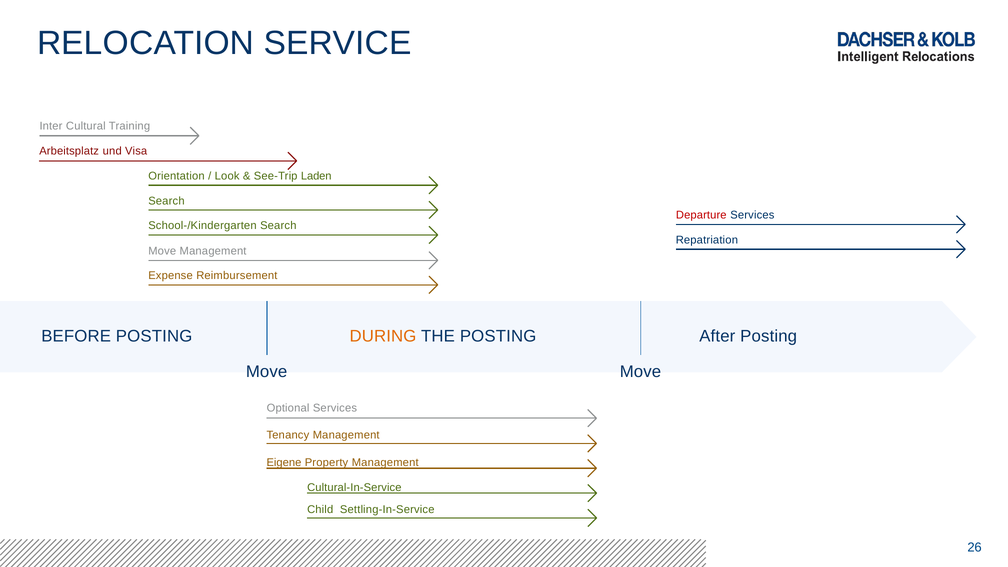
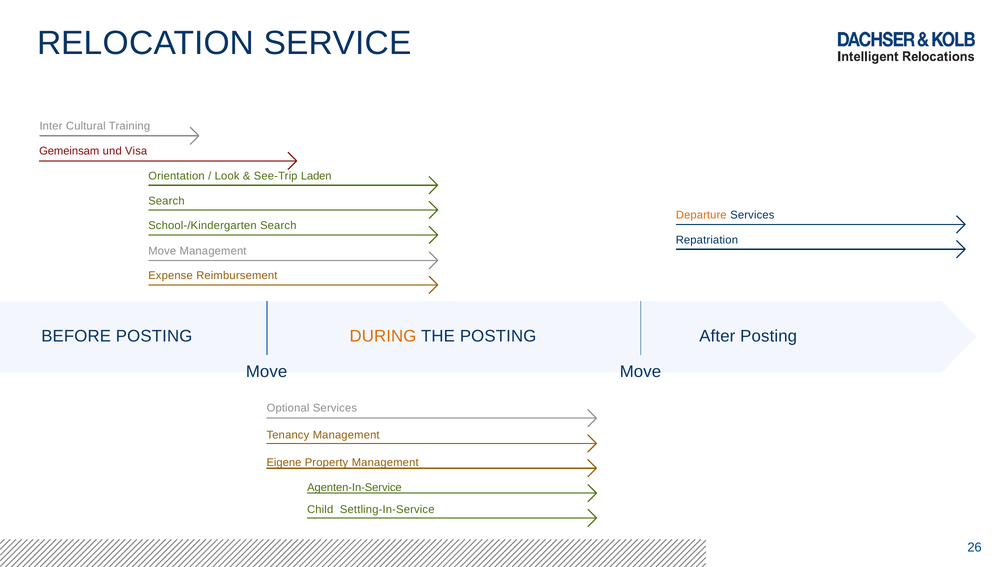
Arbeitsplatz: Arbeitsplatz -> Gemeinsam (69, 151)
Departure colour: red -> orange (701, 215)
Cultural-In-Service: Cultural-In-Service -> Agenten-In-Service (354, 488)
